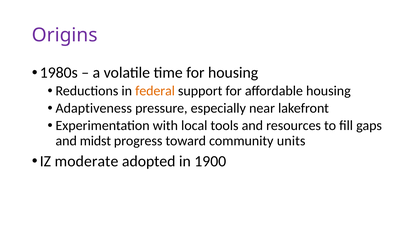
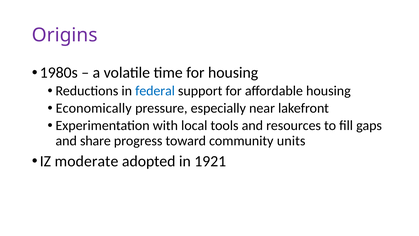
federal colour: orange -> blue (155, 91)
Adaptiveness: Adaptiveness -> Economically (94, 108)
midst: midst -> share (95, 141)
1900: 1900 -> 1921 (210, 161)
